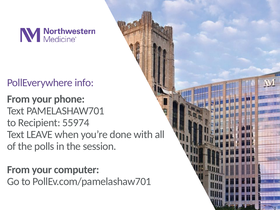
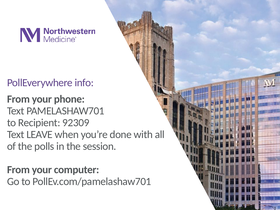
55974: 55974 -> 92309 (76, 123)
